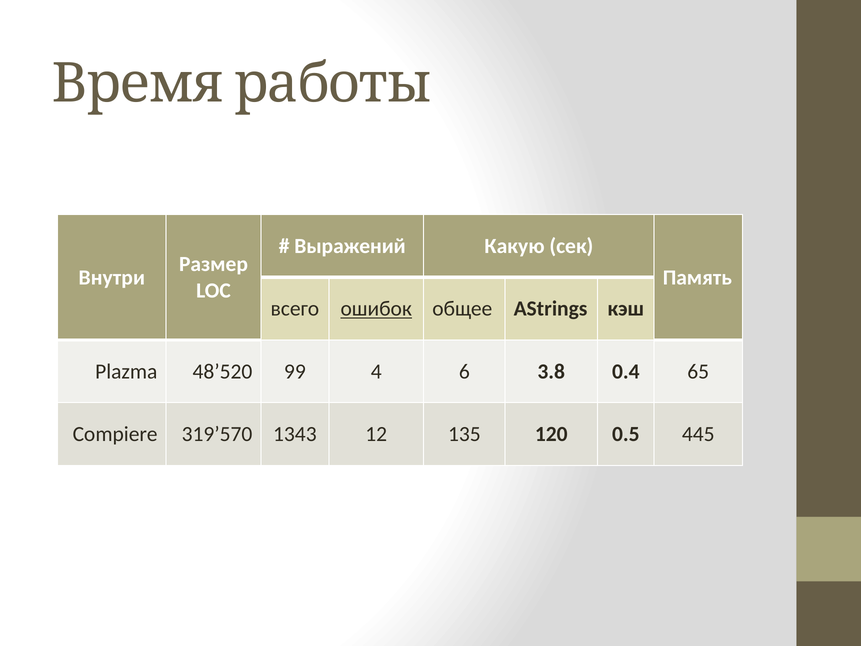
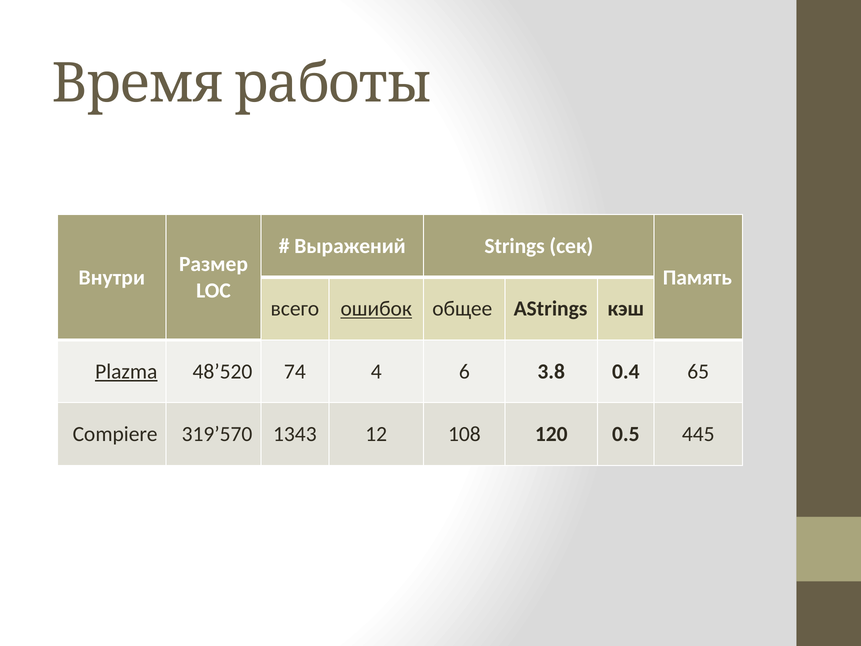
Какую: Какую -> Strings (515, 246)
Plazma underline: none -> present (126, 371)
99: 99 -> 74 (295, 371)
135: 135 -> 108 (464, 434)
